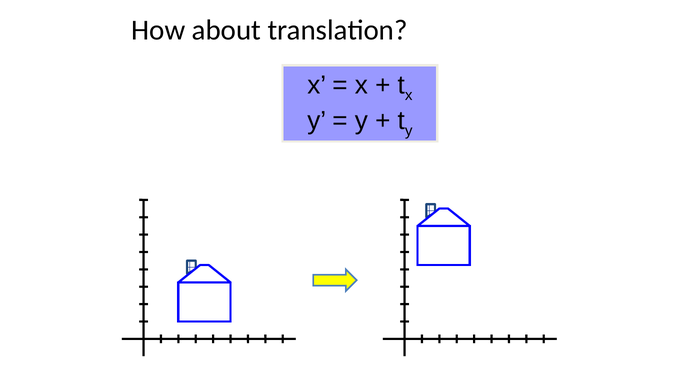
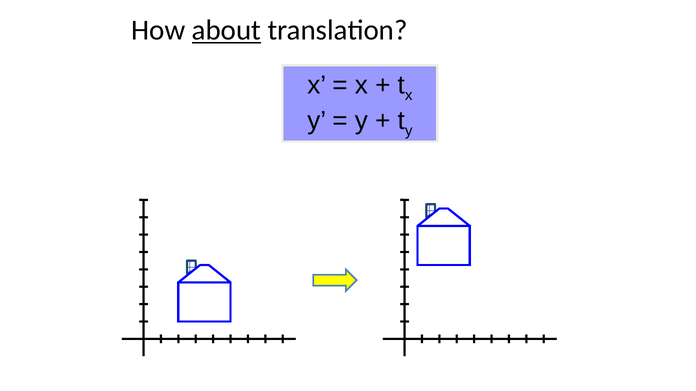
about underline: none -> present (227, 30)
